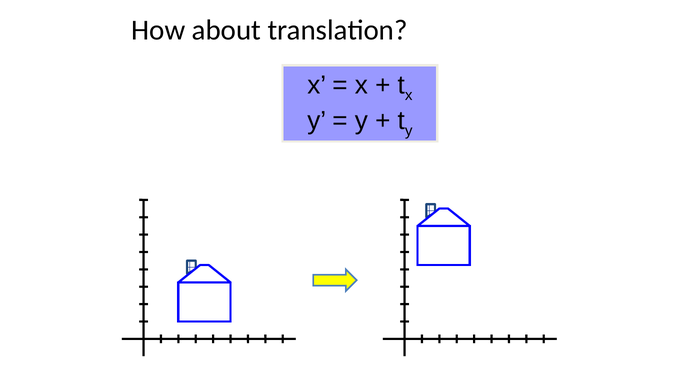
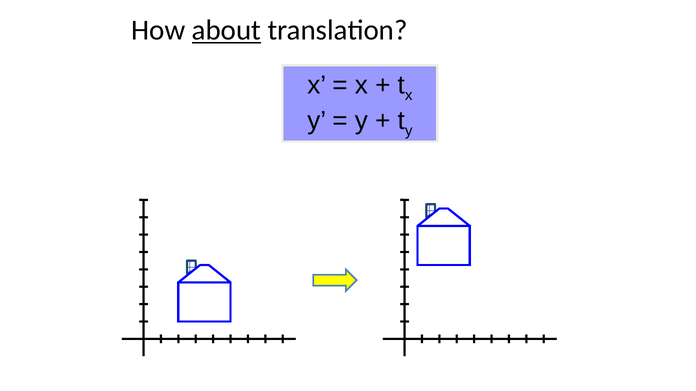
about underline: none -> present (227, 30)
